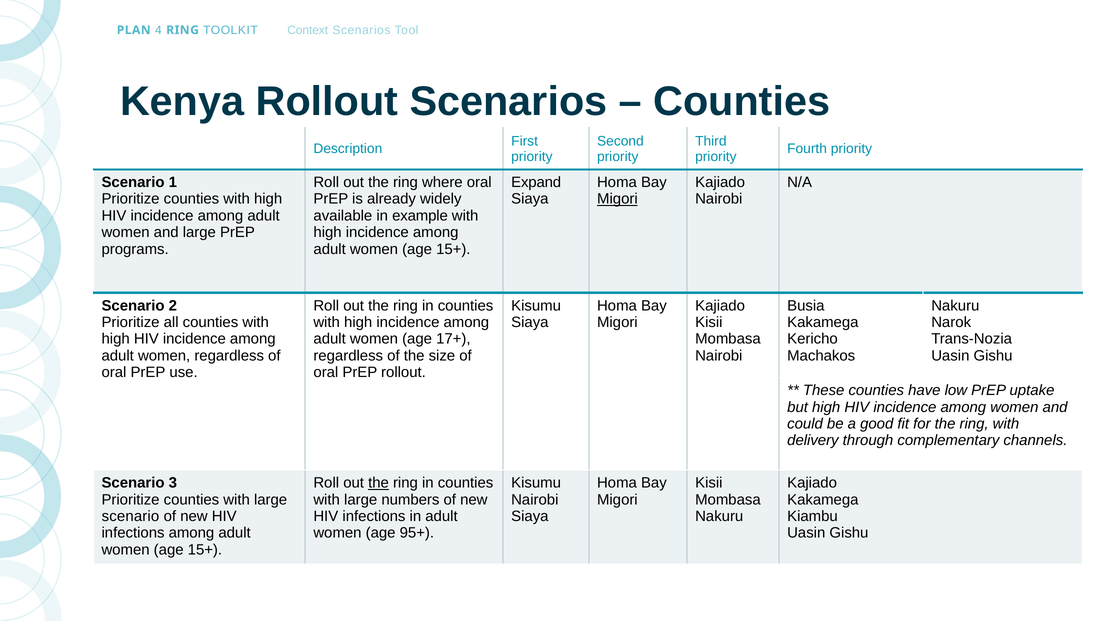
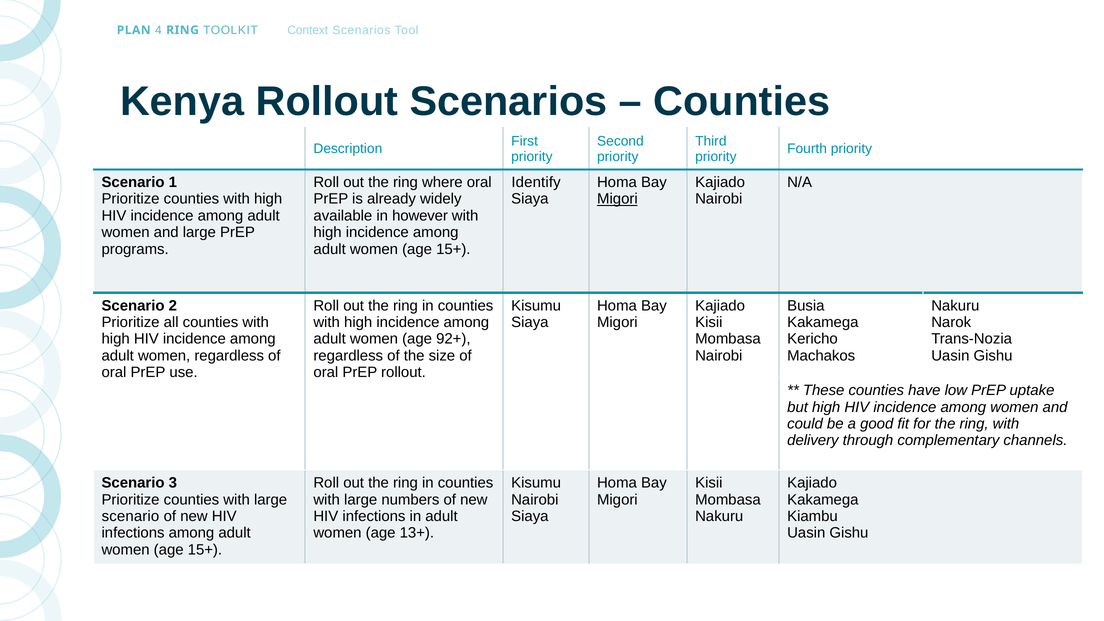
Expand: Expand -> Identify (536, 182)
example: example -> however (420, 216)
17+: 17+ -> 92+ (453, 339)
the underline: present -> none (379, 483)
95+: 95+ -> 13+ (417, 533)
